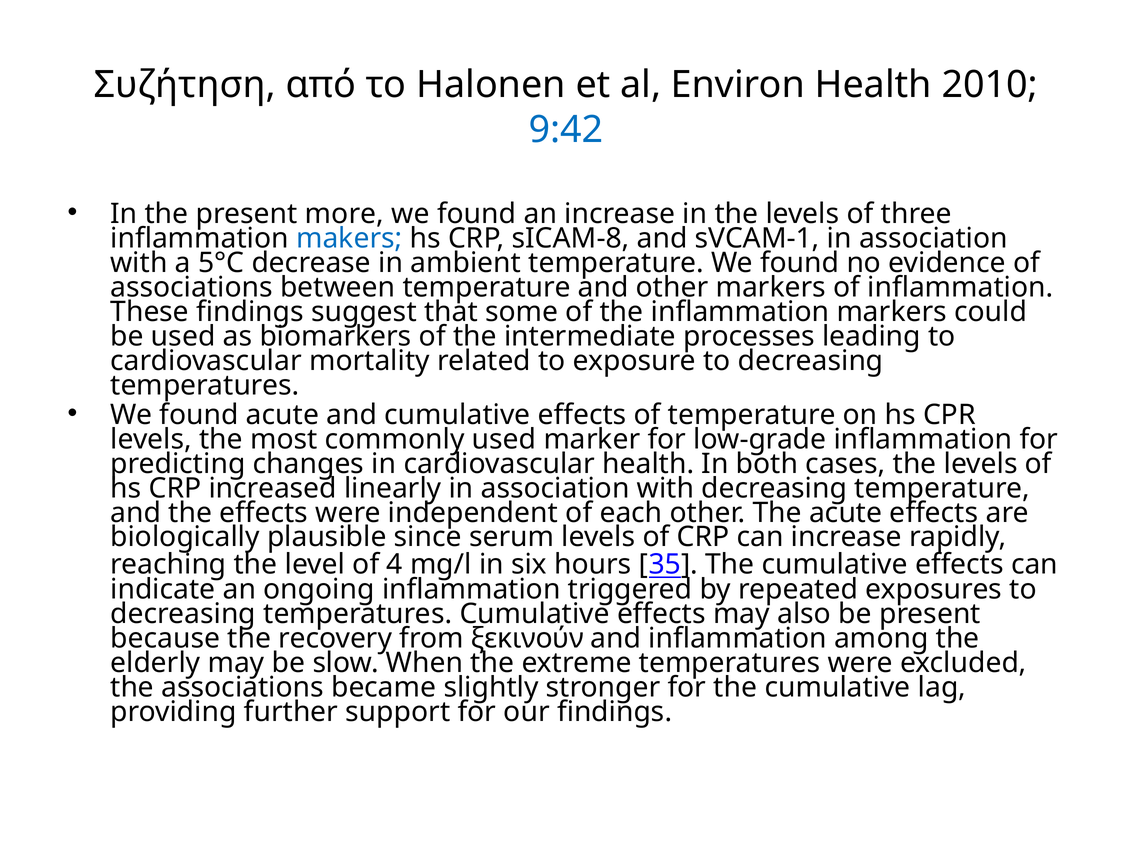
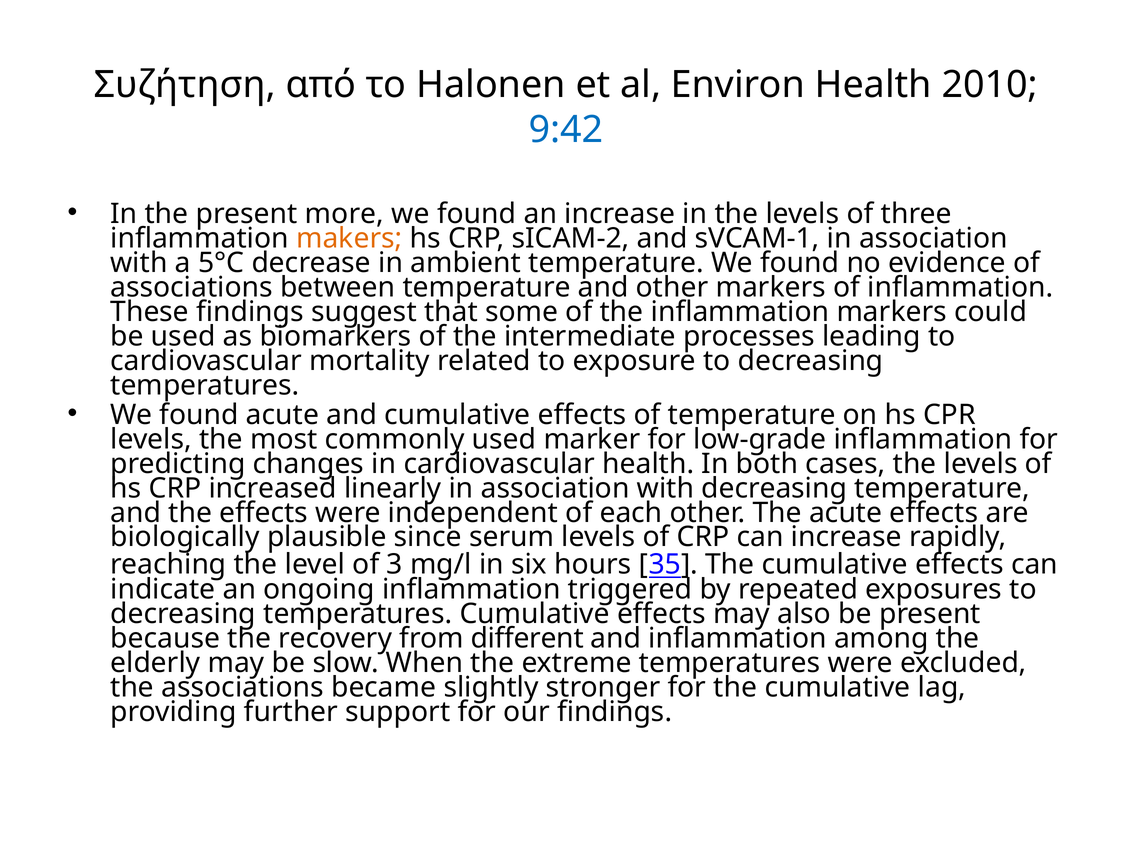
makers colour: blue -> orange (349, 238)
sICAM-8: sICAM-8 -> sICAM-2 (571, 238)
4: 4 -> 3 (395, 564)
ξεκινούν: ξεκινούν -> different (527, 638)
